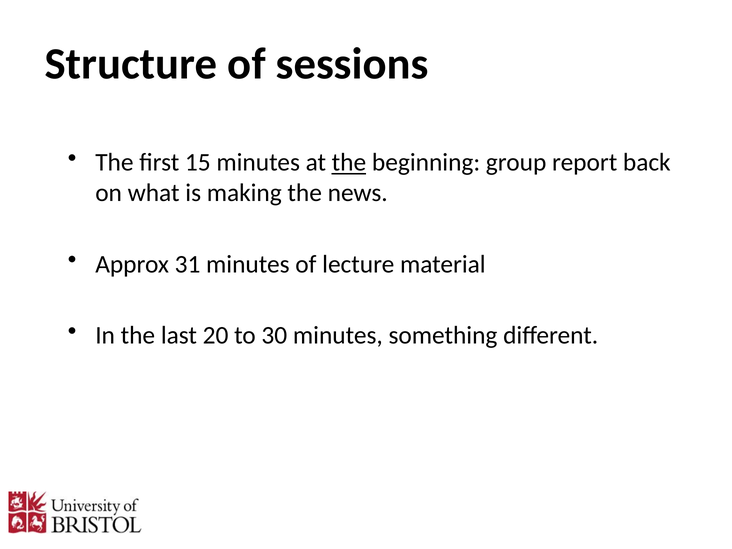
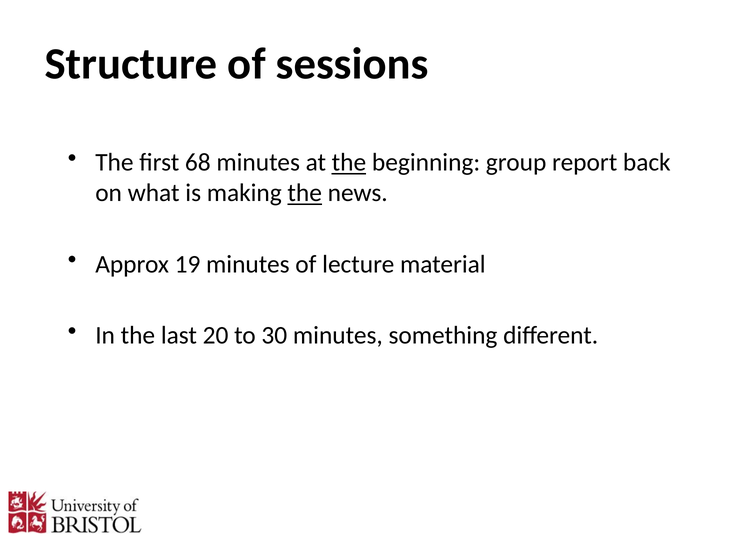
15: 15 -> 68 (198, 163)
the underline: none -> present (305, 193)
31: 31 -> 19 (188, 264)
